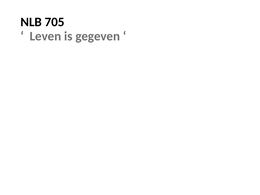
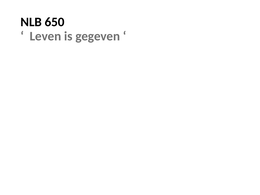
705: 705 -> 650 (55, 22)
